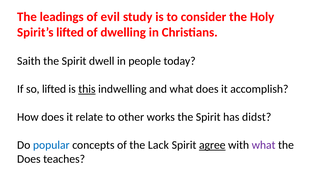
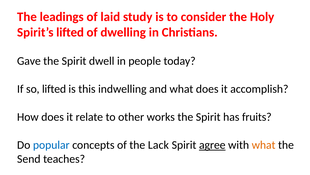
evil: evil -> laid (110, 17)
Saith: Saith -> Gave (29, 61)
this underline: present -> none (87, 89)
didst: didst -> fruits (257, 117)
what colour: purple -> orange (264, 145)
Does: Does -> Send (29, 158)
